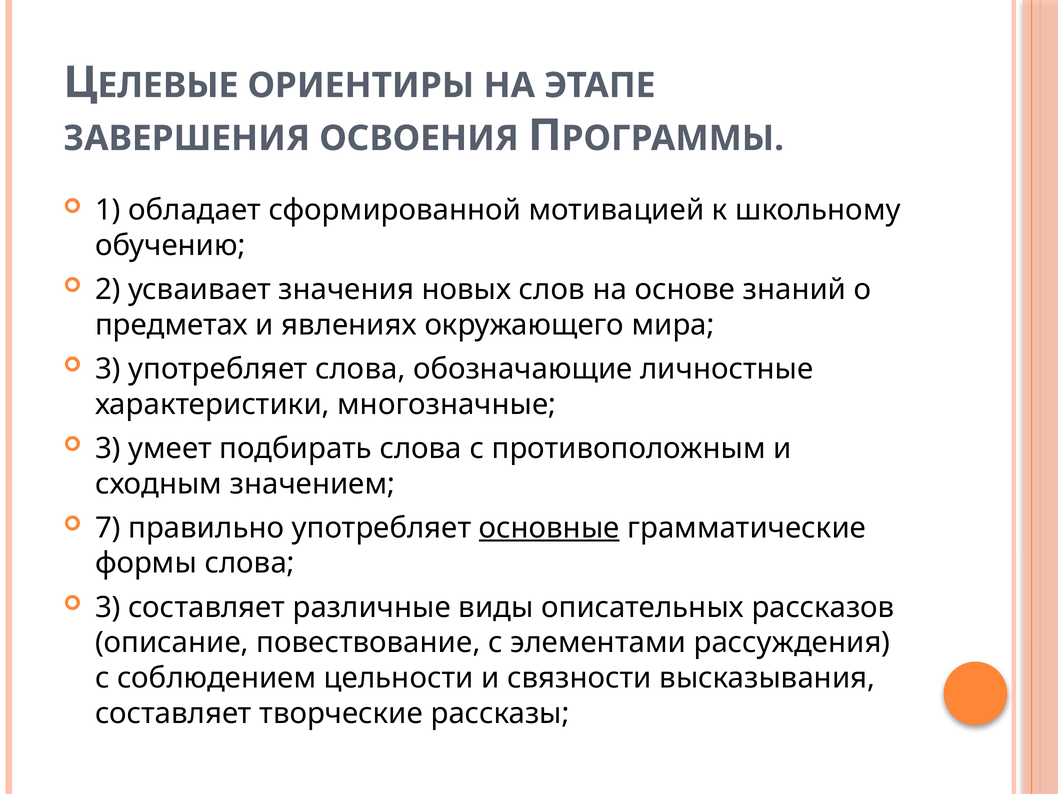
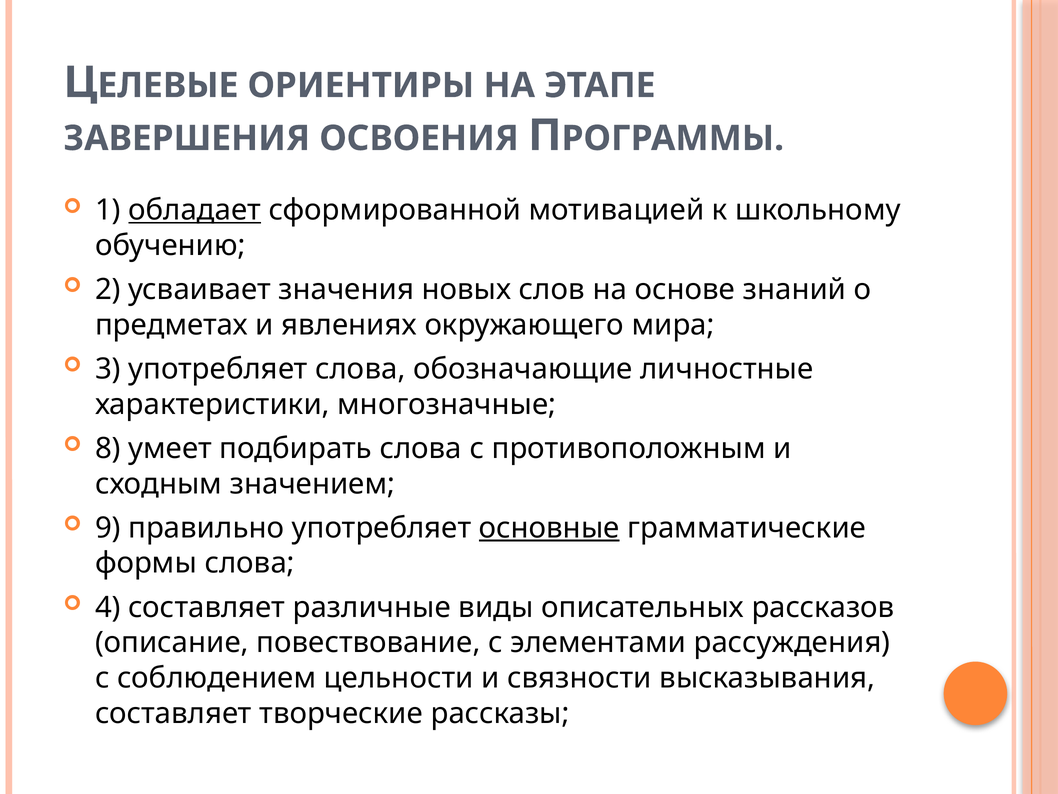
обладает underline: none -> present (195, 210)
3: 3 -> 8 (108, 448)
7: 7 -> 9 (108, 528)
3: 3 -> 4 (108, 607)
